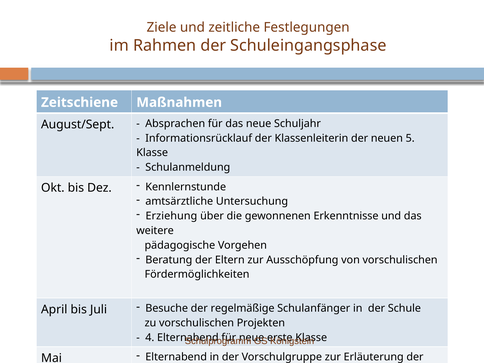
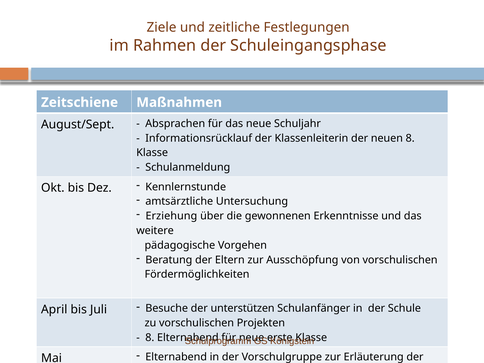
neuen 5: 5 -> 8 (410, 138)
regelmäßige: regelmäßige -> unterstützen (243, 308)
4: 4 -> 8 (150, 338)
